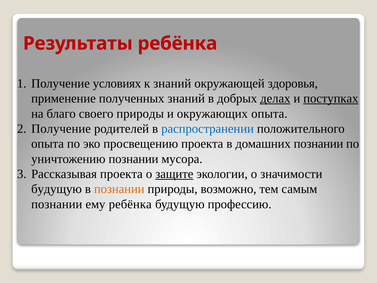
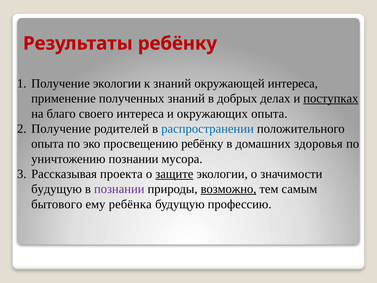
Результаты ребёнка: ребёнка -> ребёнку (177, 43)
Получение условиях: условиях -> экологии (117, 83)
окружающей здоровья: здоровья -> интереса (293, 83)
делах underline: present -> none (275, 98)
своего природы: природы -> интереса (140, 114)
просвещению проекта: проекта -> ребёнку (202, 144)
домашних познании: познании -> здоровья (318, 144)
познании colour: orange -> purple (119, 189)
возможно underline: none -> present (229, 189)
познании: познании -> бытового (57, 204)
